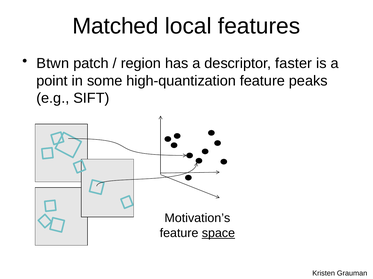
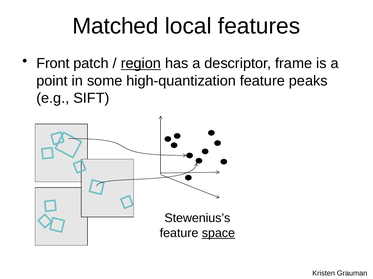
Btwn: Btwn -> Front (53, 64)
region underline: none -> present (141, 64)
faster: faster -> frame (294, 64)
Motivation’s: Motivation’s -> Stewenius’s (197, 219)
